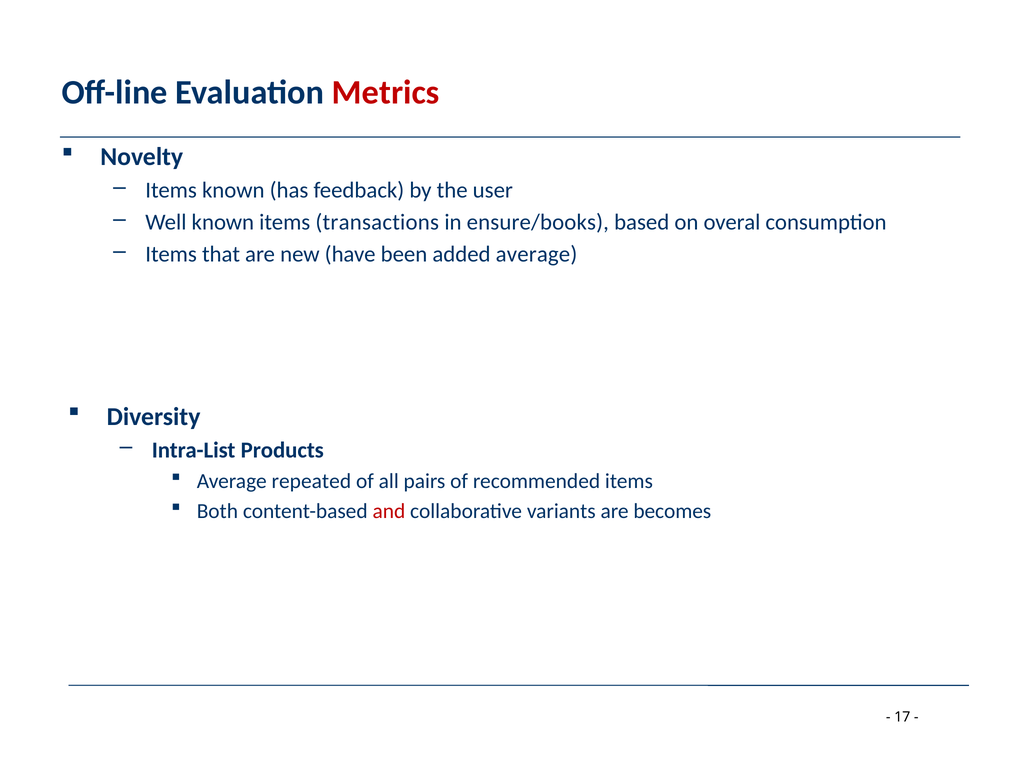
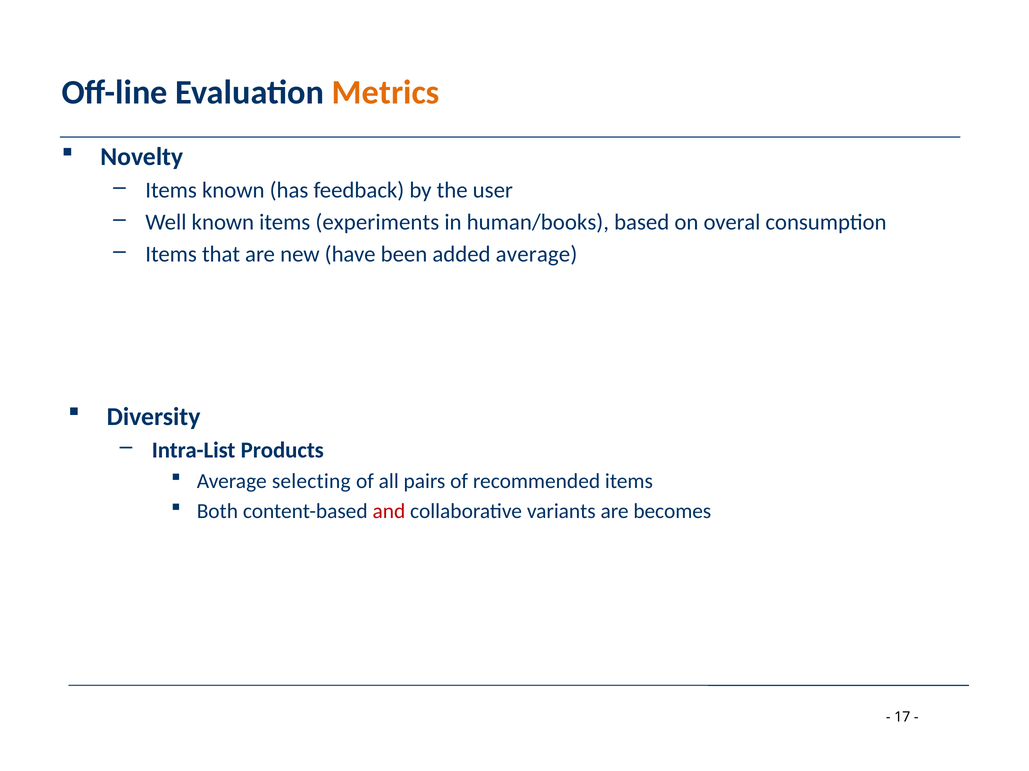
Metrics colour: red -> orange (386, 92)
transactions: transactions -> experiments (377, 223)
ensure/books: ensure/books -> human/books (538, 223)
repeated: repeated -> selecting (311, 481)
